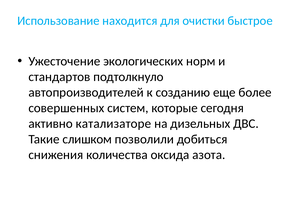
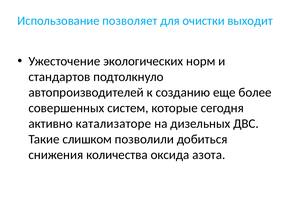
находится: находится -> позволяет (130, 21)
быстрое: быстрое -> выходит (250, 21)
